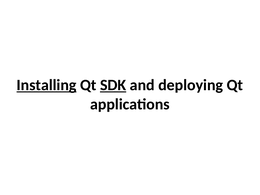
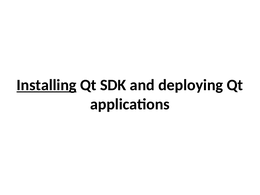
SDK underline: present -> none (113, 85)
